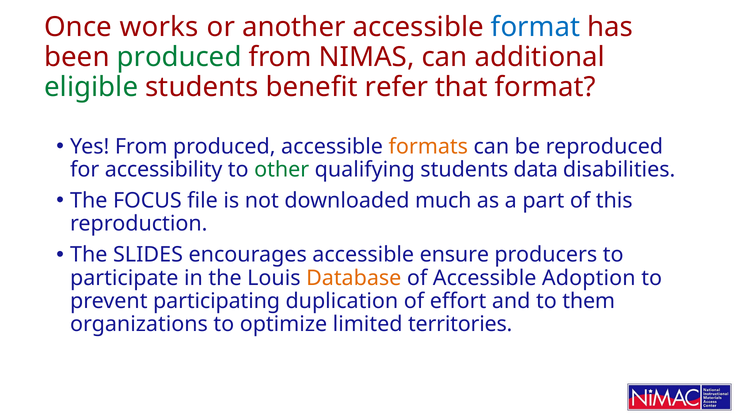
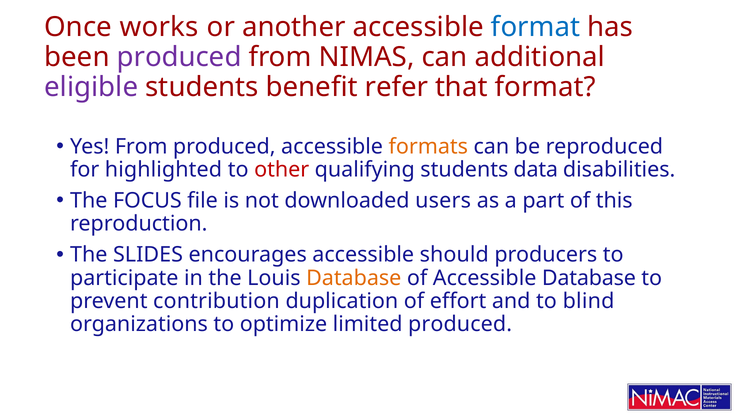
produced colour: green -> purple (179, 57)
eligible colour: green -> purple (91, 87)
accessibility: accessibility -> highlighted (163, 170)
other colour: green -> red (282, 170)
much: much -> users (443, 201)
ensure: ensure -> should (454, 255)
Accessible Adoption: Adoption -> Database (589, 278)
participating: participating -> contribution (216, 301)
them: them -> blind (589, 301)
limited territories: territories -> produced (460, 324)
